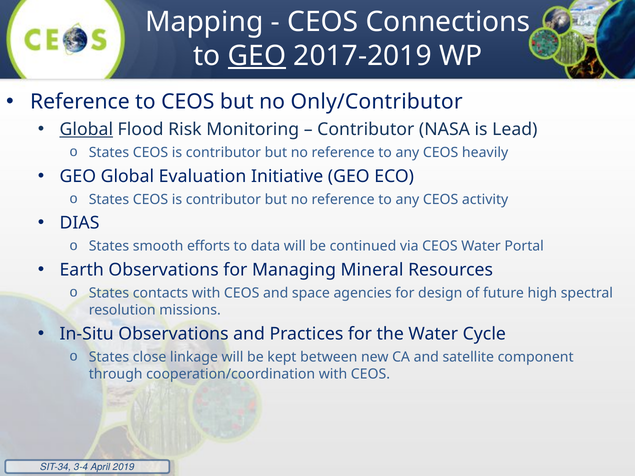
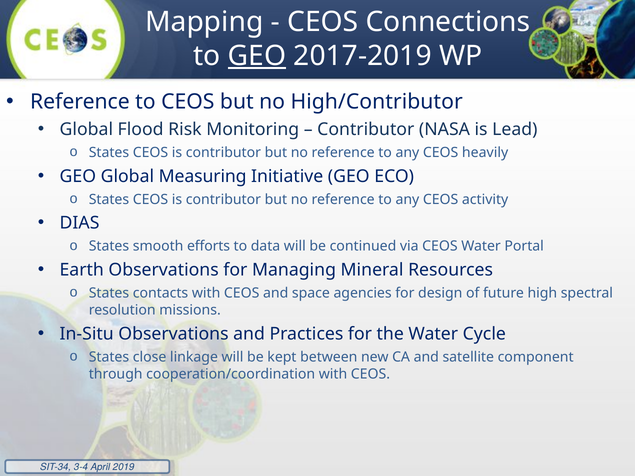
Only/Contributor: Only/Contributor -> High/Contributor (377, 102)
Global underline: present -> none (86, 129)
Evaluation: Evaluation -> Measuring (203, 176)
